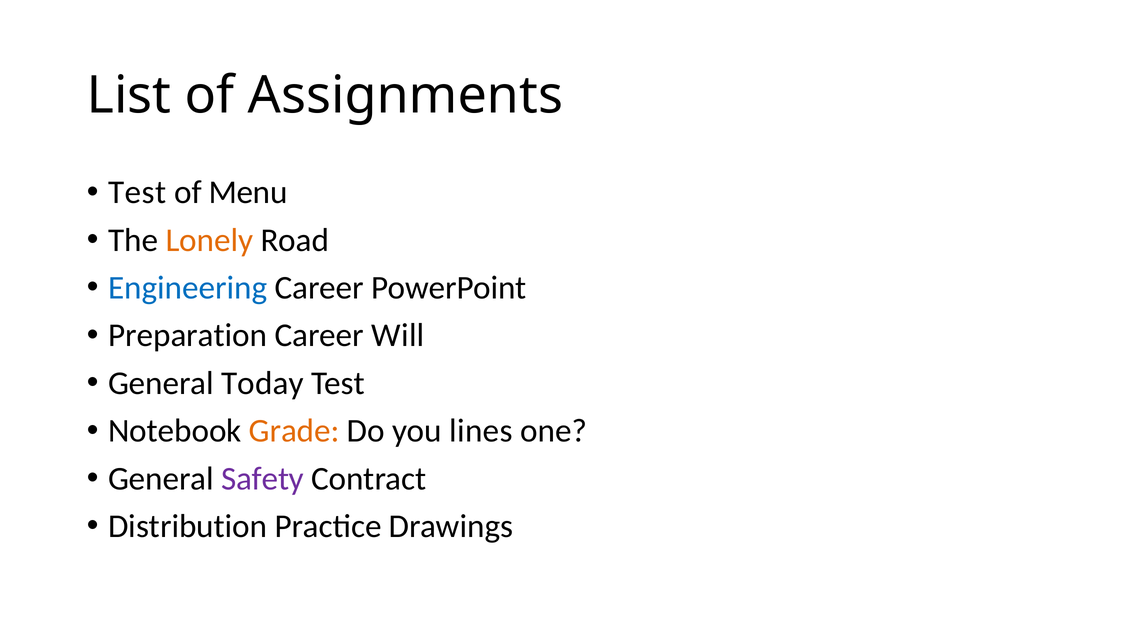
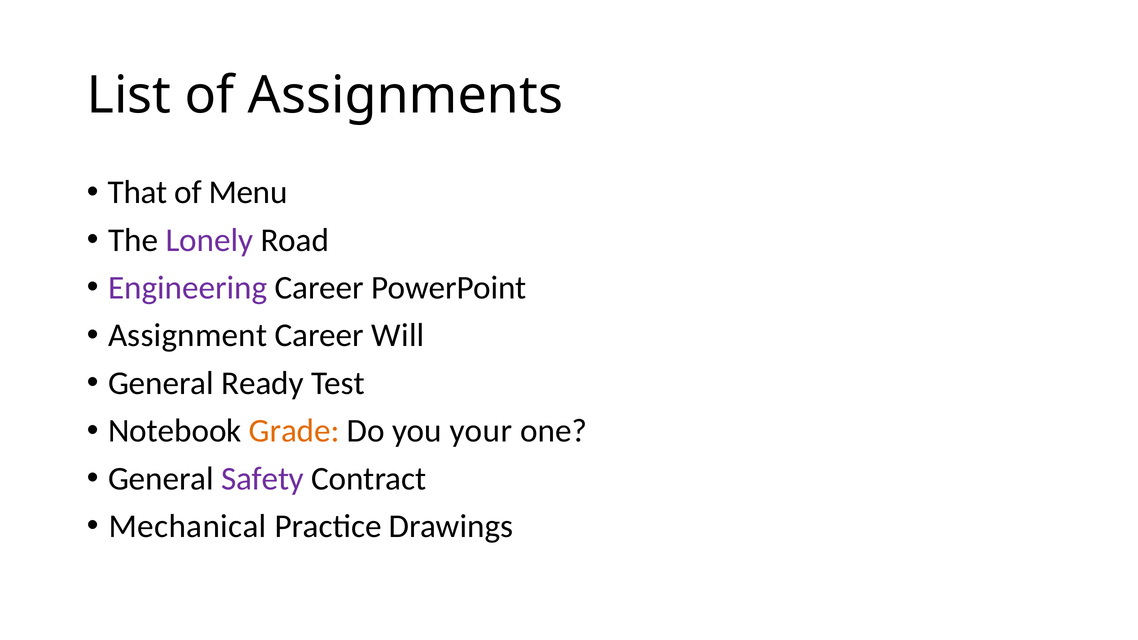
Test: Test -> That (138, 192)
Lonely colour: orange -> purple (210, 240)
Engineering colour: blue -> purple (188, 288)
Preparation: Preparation -> Assignment (188, 336)
Today: Today -> Ready (262, 383)
lines: lines -> your (481, 431)
Distribution: Distribution -> Mechanical (188, 526)
